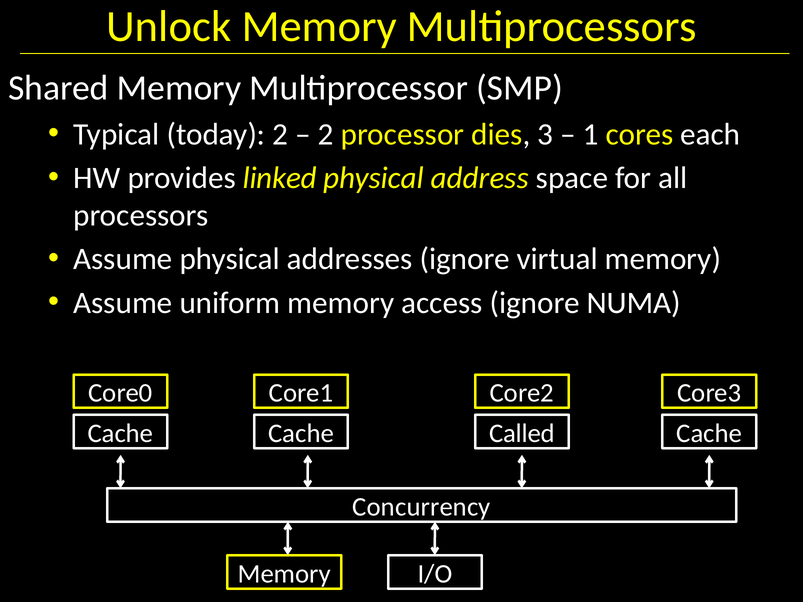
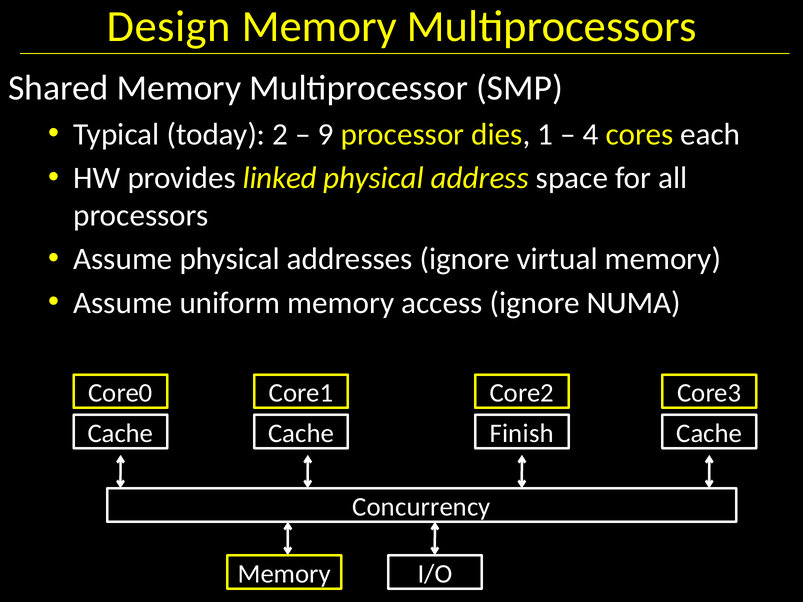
Unlock: Unlock -> Design (169, 27)
2: 2 -> 9 (326, 134)
3: 3 -> 1 (545, 134)
1: 1 -> 4 (591, 134)
Called: Called -> Finish (522, 433)
